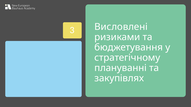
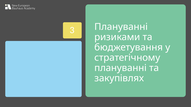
3 Висловлені: Висловлені -> Плануванні (121, 27)
